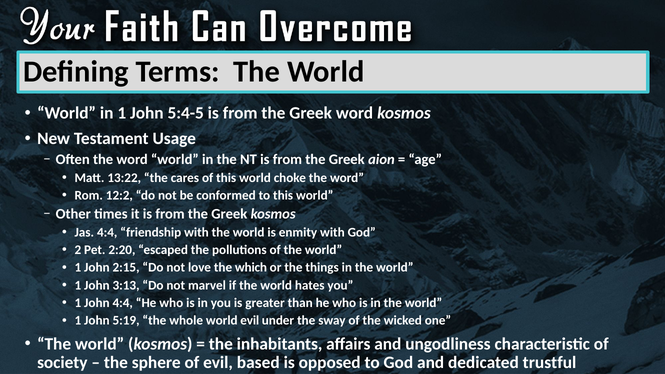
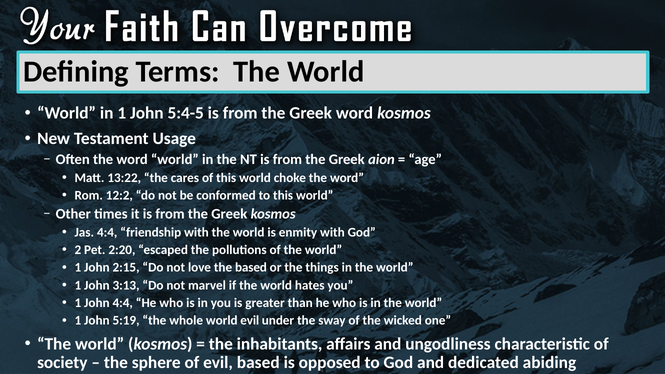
the which: which -> based (251, 268)
trustful: trustful -> abiding (550, 363)
